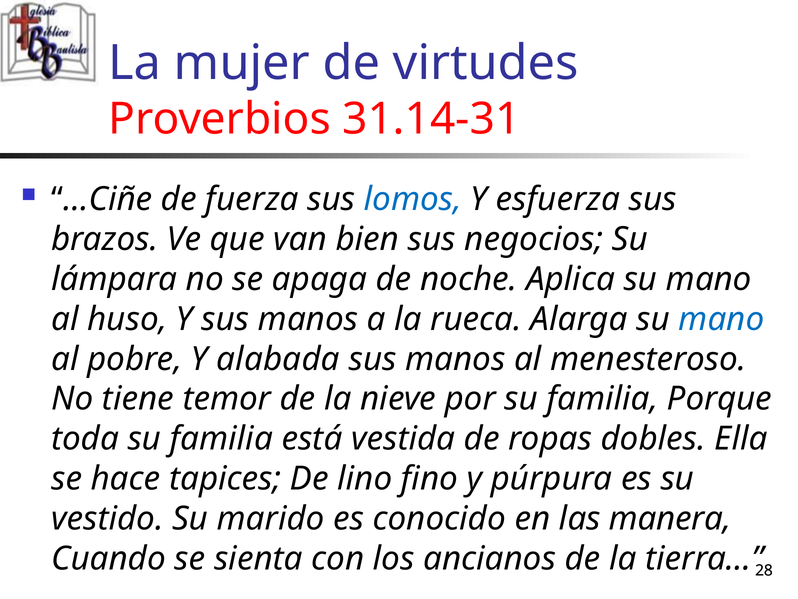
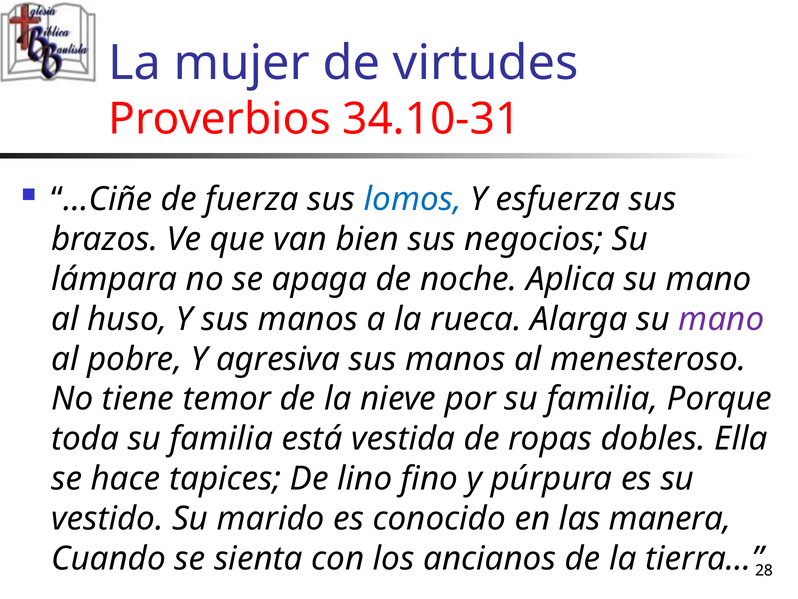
31.14-31: 31.14-31 -> 34.10-31 (431, 119)
mano colour: blue -> purple (721, 319)
alabada: alabada -> agresiva (278, 359)
